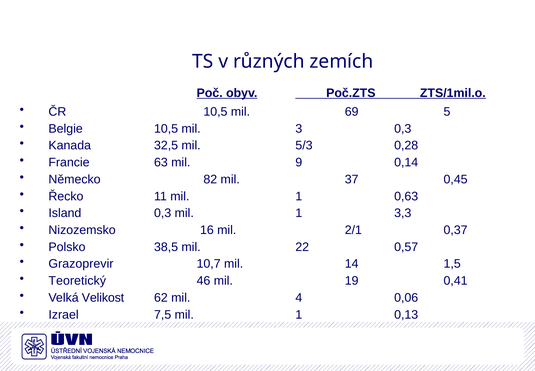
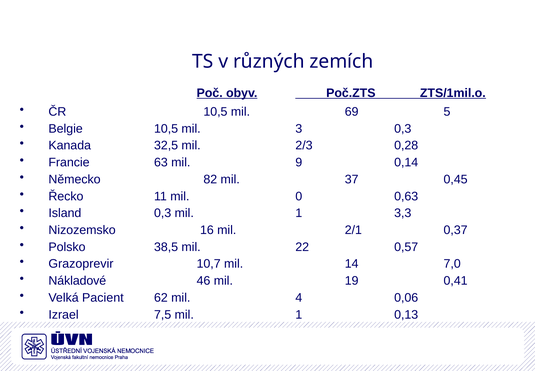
5/3: 5/3 -> 2/3 (304, 145)
11 mil 1: 1 -> 0 (299, 196)
1,5: 1,5 -> 7,0 (452, 263)
Teoretický: Teoretický -> Nákladové (77, 280)
Velikost: Velikost -> Pacient (103, 297)
